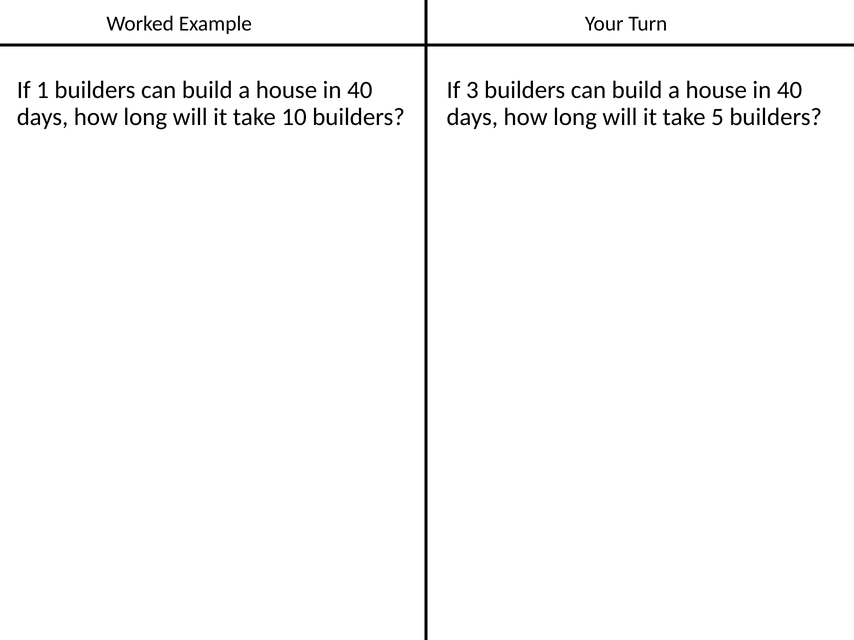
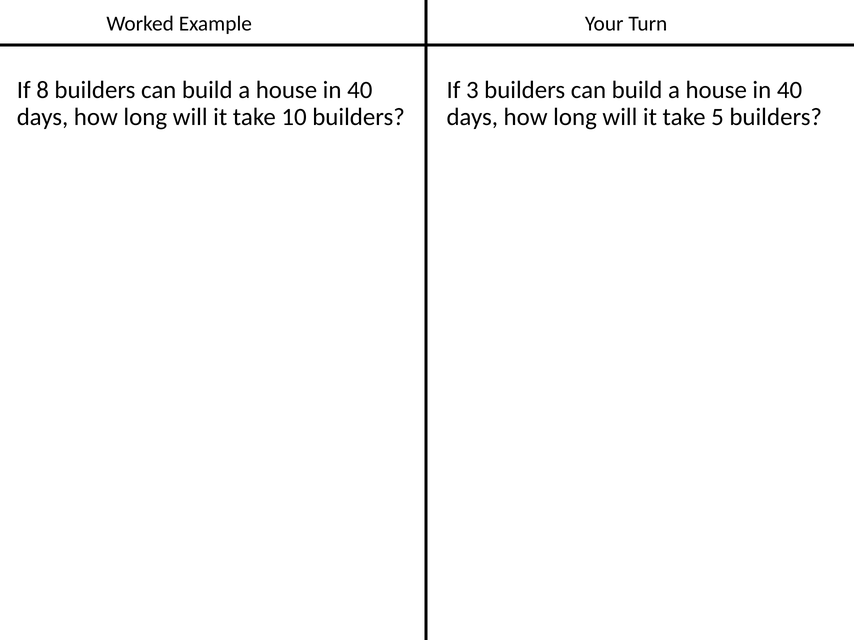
1: 1 -> 8 (43, 90)
